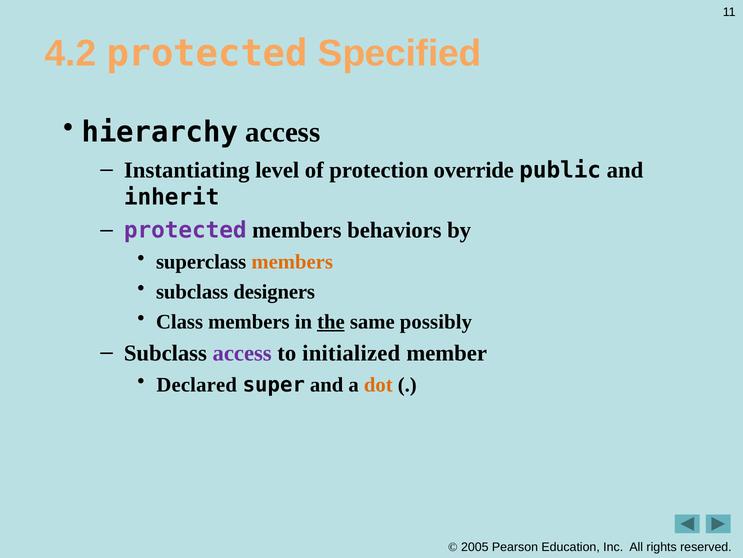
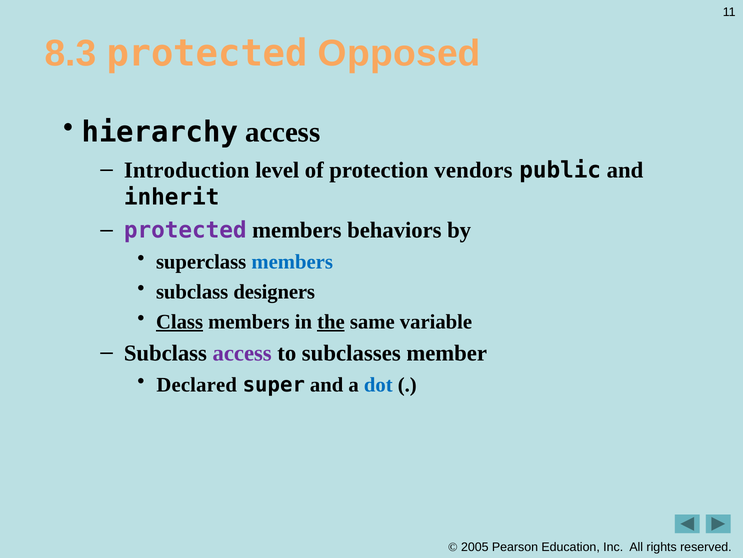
4.2: 4.2 -> 8.3 (70, 53)
Specified: Specified -> Opposed (399, 53)
Instantiating: Instantiating -> Introduction (187, 170)
override: override -> vendors (473, 170)
members colour: orange -> blue (292, 262)
Class underline: none -> present (180, 321)
possibly: possibly -> variable (436, 321)
initialized: initialized -> subclasses (351, 353)
dot colour: orange -> blue (378, 384)
